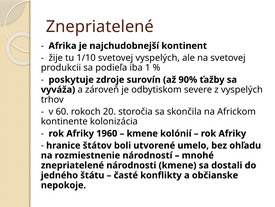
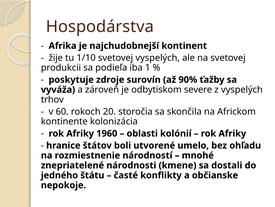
Znepriatelené: Znepriatelené -> Hospodárstva (100, 27)
kmene: kmene -> oblasti (142, 133)
